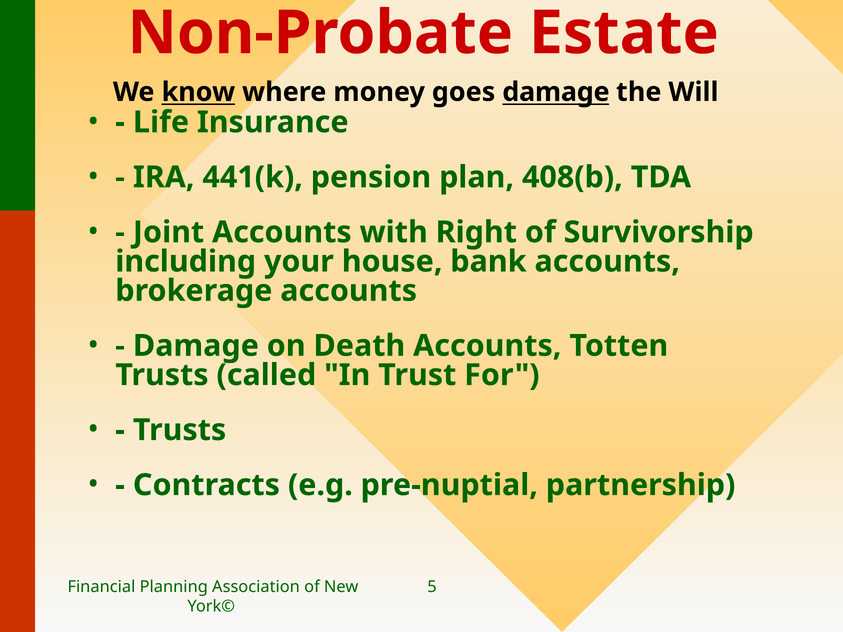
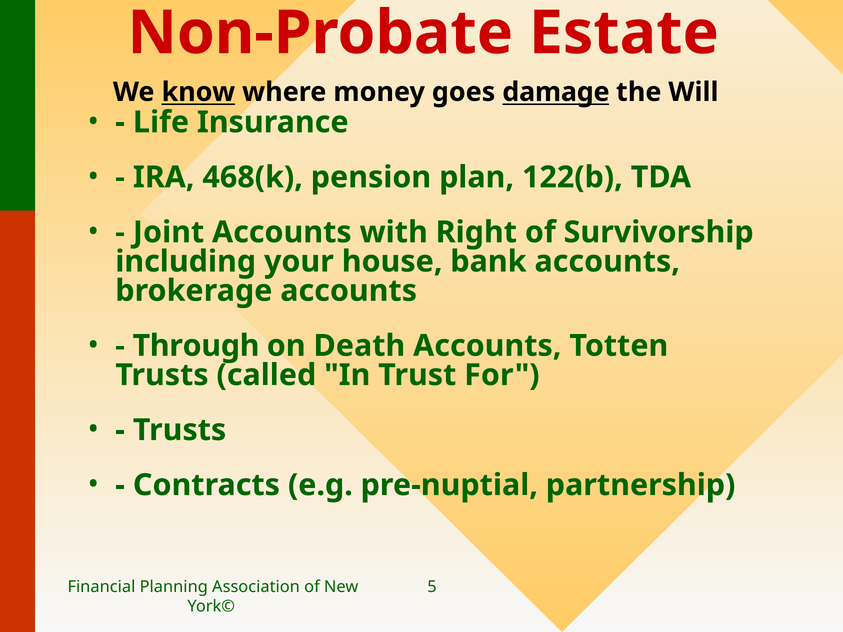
441(k: 441(k -> 468(k (253, 177)
408(b: 408(b -> 122(b (572, 177)
Damage: Damage -> Through (196, 346)
